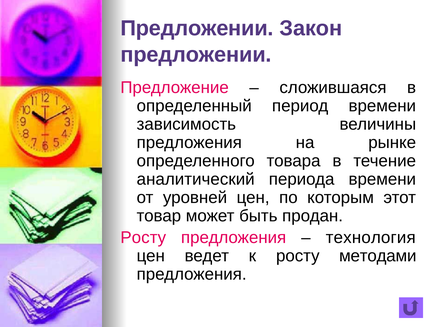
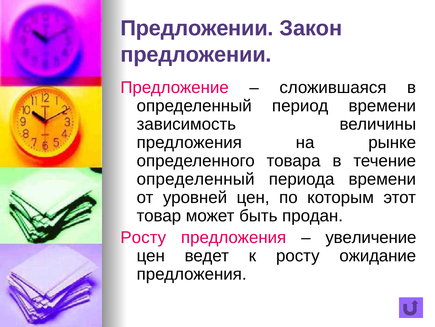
аналитический: аналитический -> определенный (196, 179)
технология: технология -> увеличение (371, 237)
методами: методами -> ожидание (378, 255)
